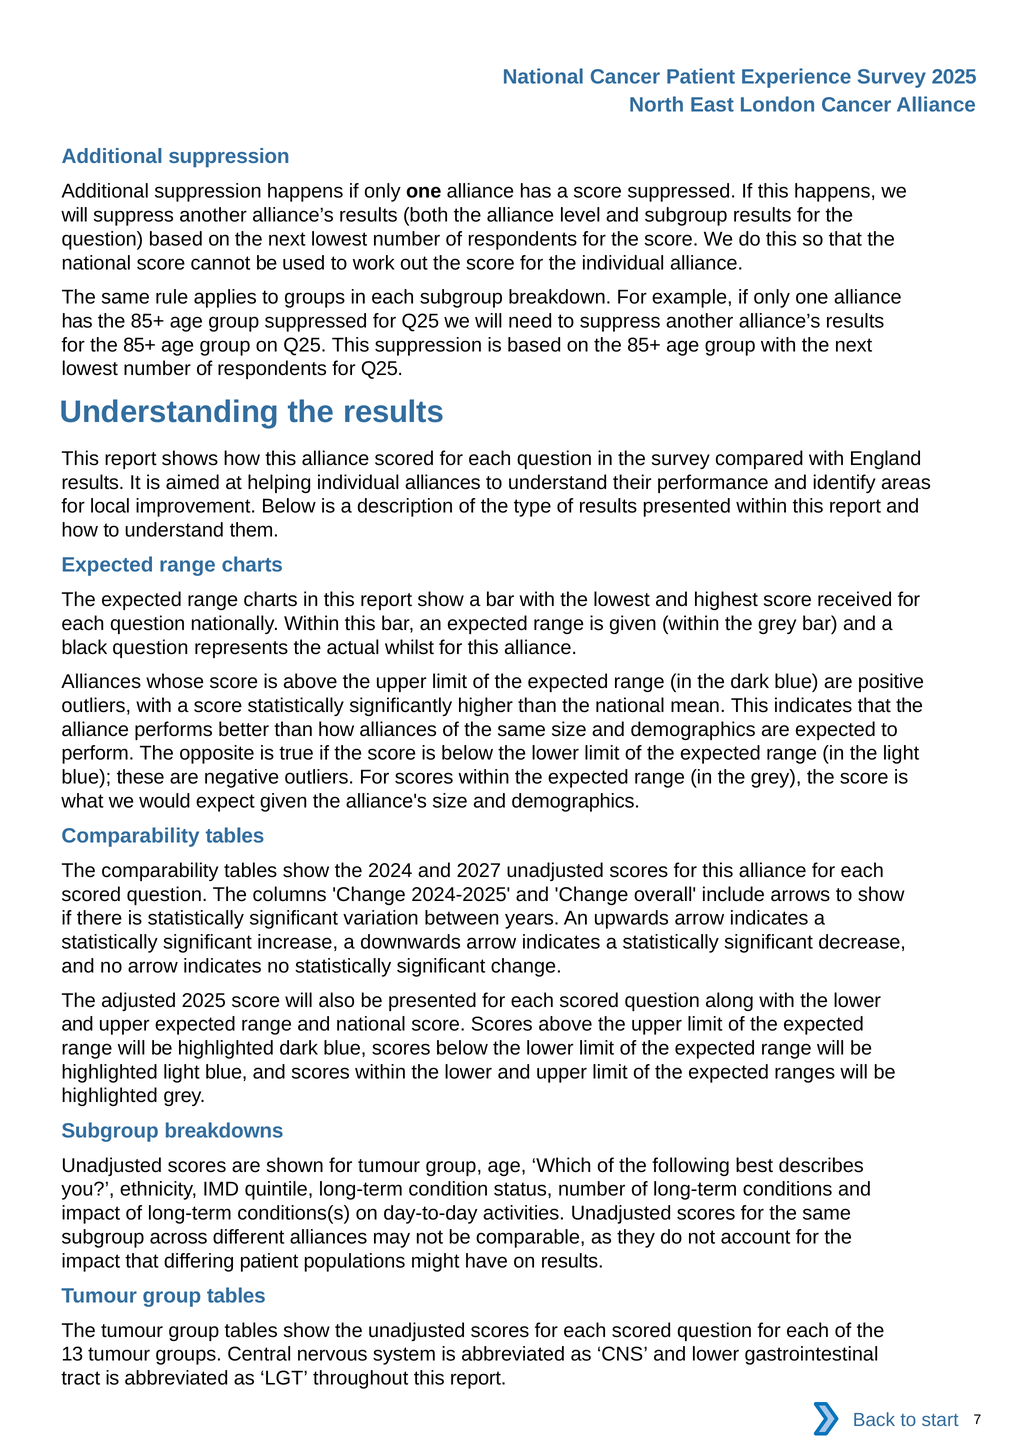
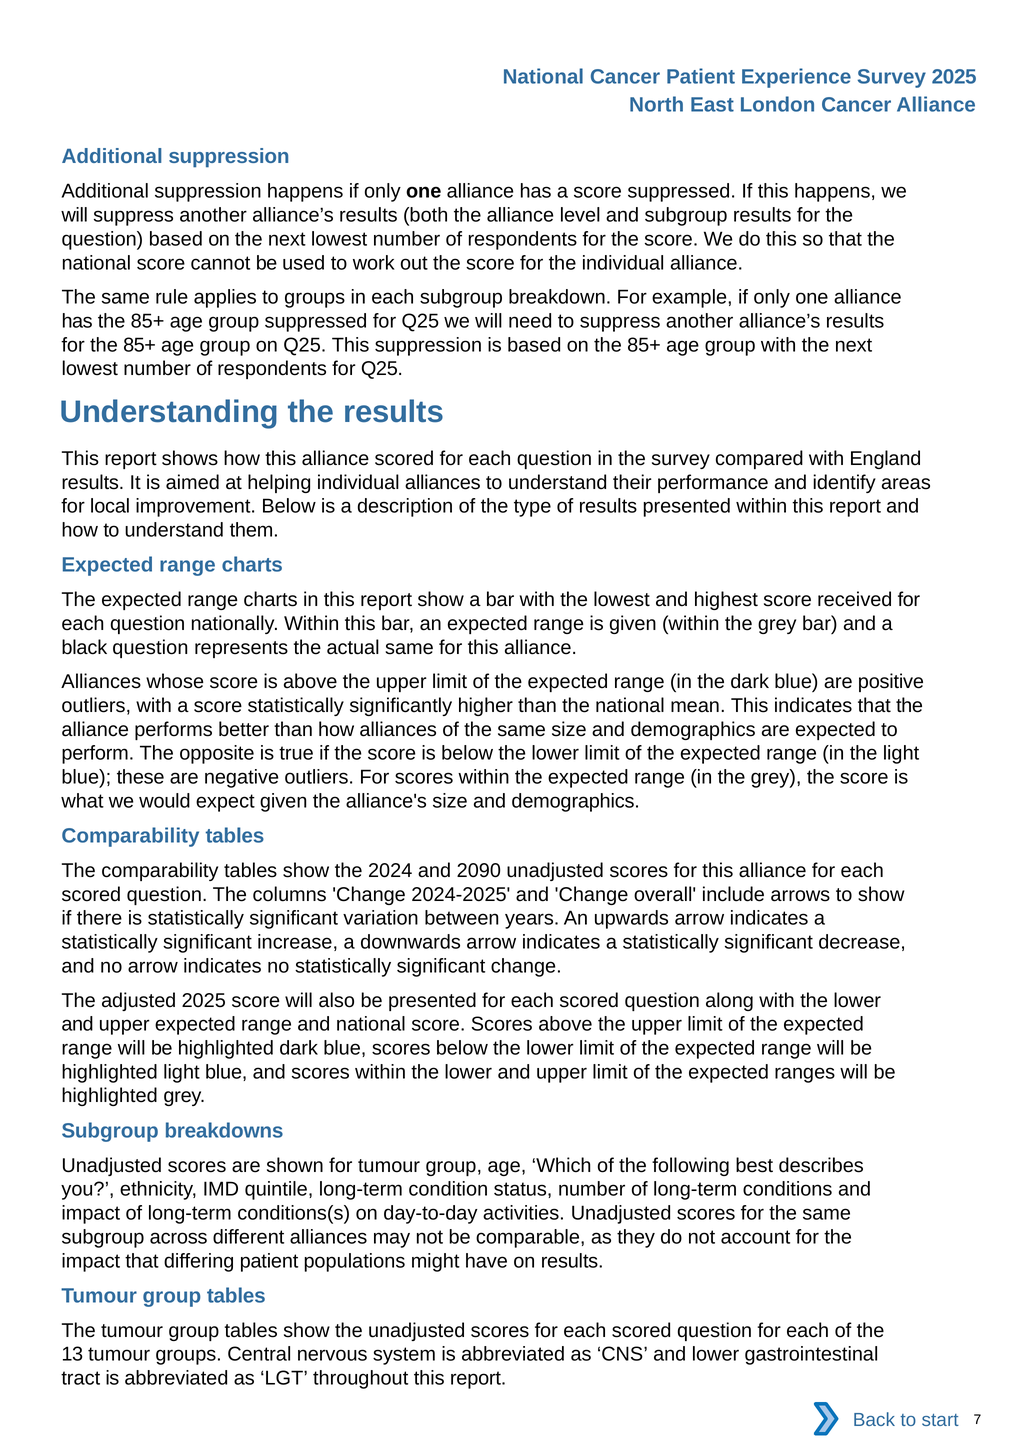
actual whilst: whilst -> same (409, 648)
2027: 2027 -> 2090 (479, 871)
